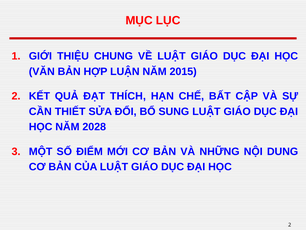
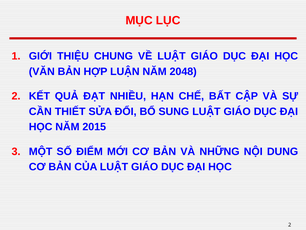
2015: 2015 -> 2048 (183, 71)
THÍCH: THÍCH -> NHIỀU (128, 96)
2028: 2028 -> 2015 (94, 127)
